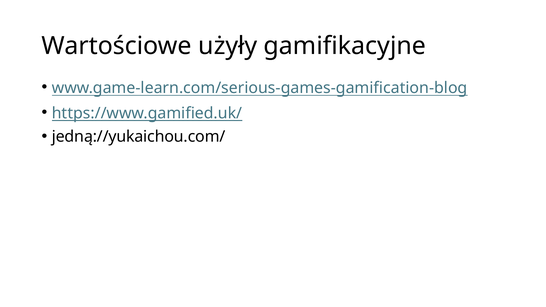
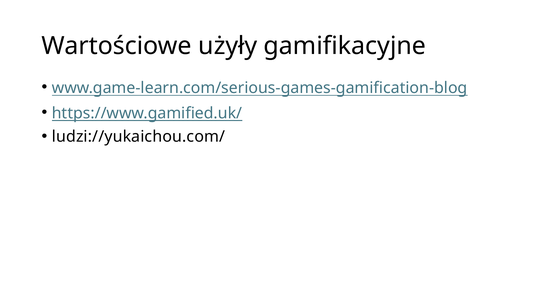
jedną://yukaichou.com/: jedną://yukaichou.com/ -> ludzi://yukaichou.com/ (138, 137)
